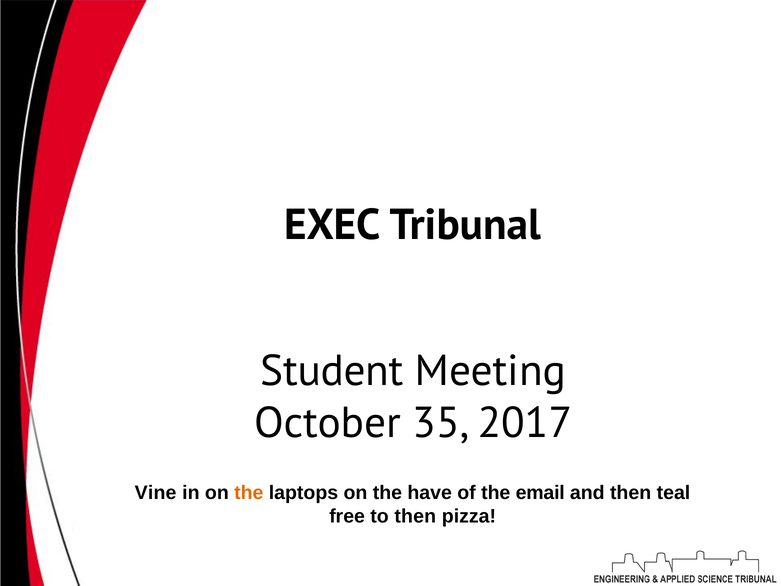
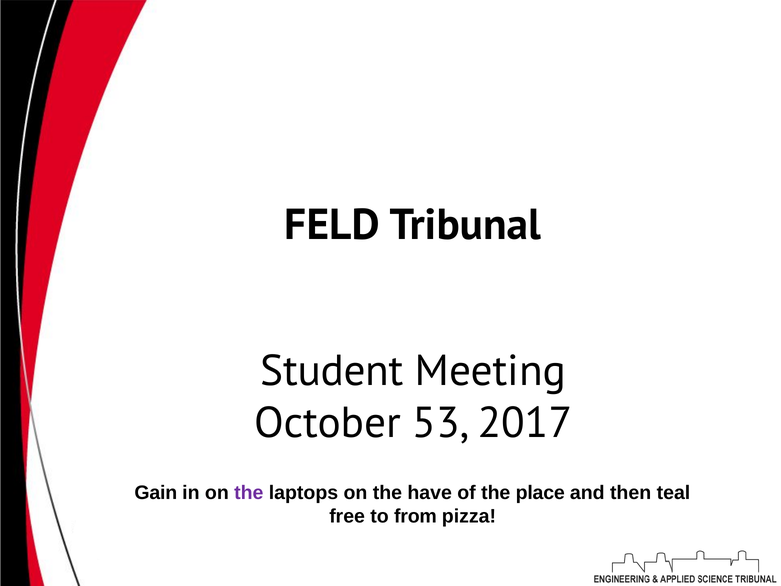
EXEC: EXEC -> FELD (332, 225)
35: 35 -> 53 (441, 423)
Vine: Vine -> Gain (156, 493)
the colour: orange -> purple (249, 493)
email: email -> place (540, 493)
to then: then -> from (415, 516)
